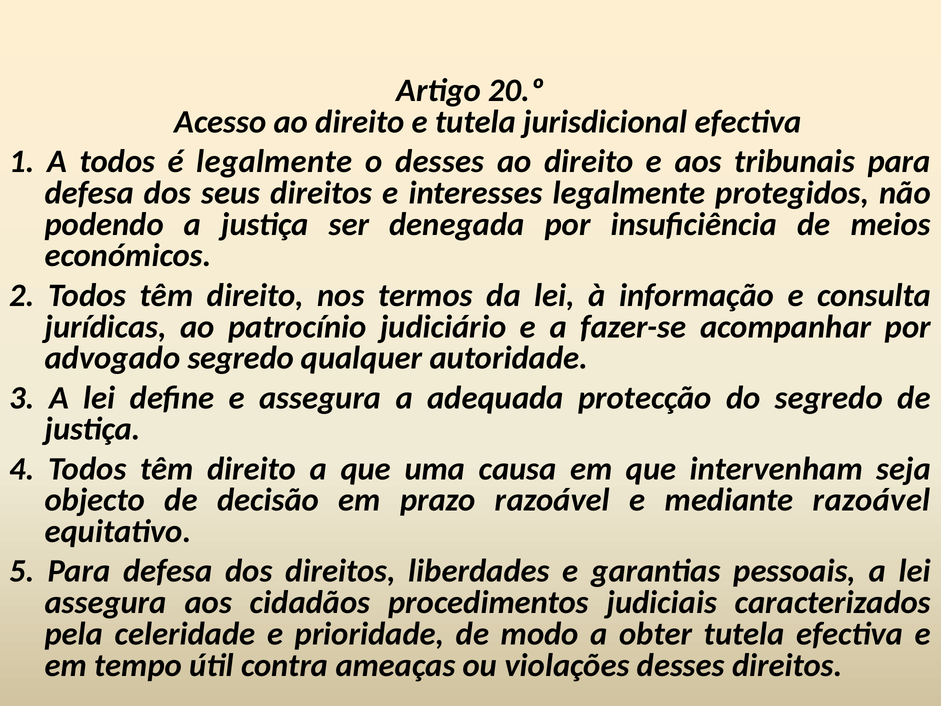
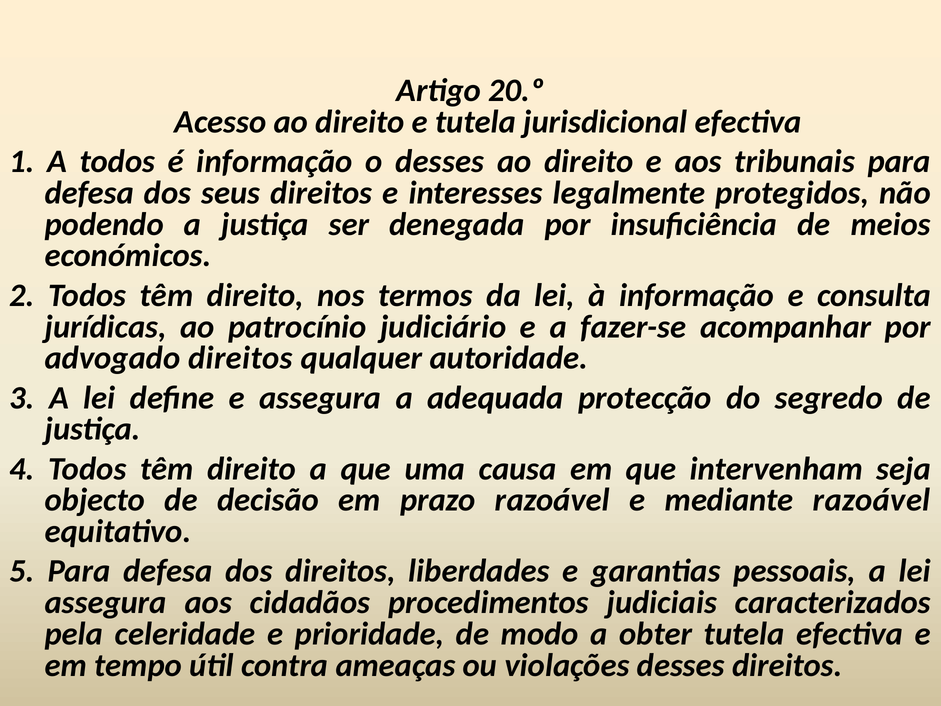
é legalmente: legalmente -> informação (275, 162)
advogado segredo: segredo -> direitos (240, 358)
